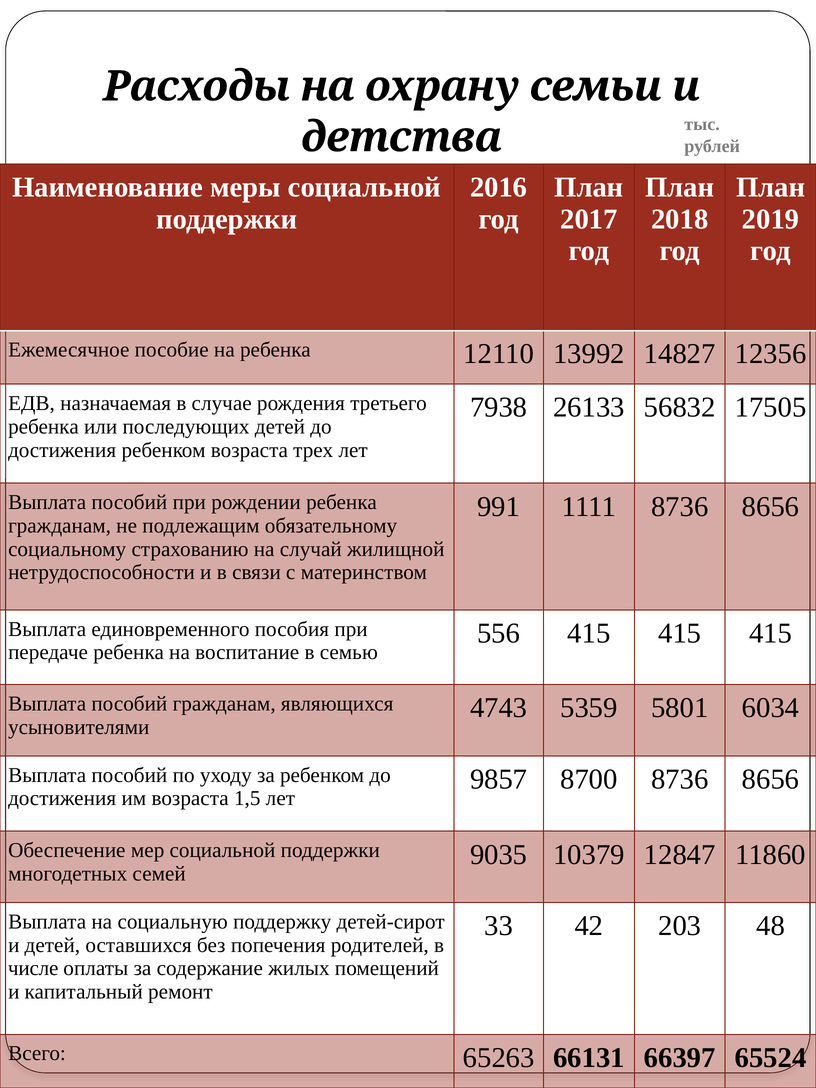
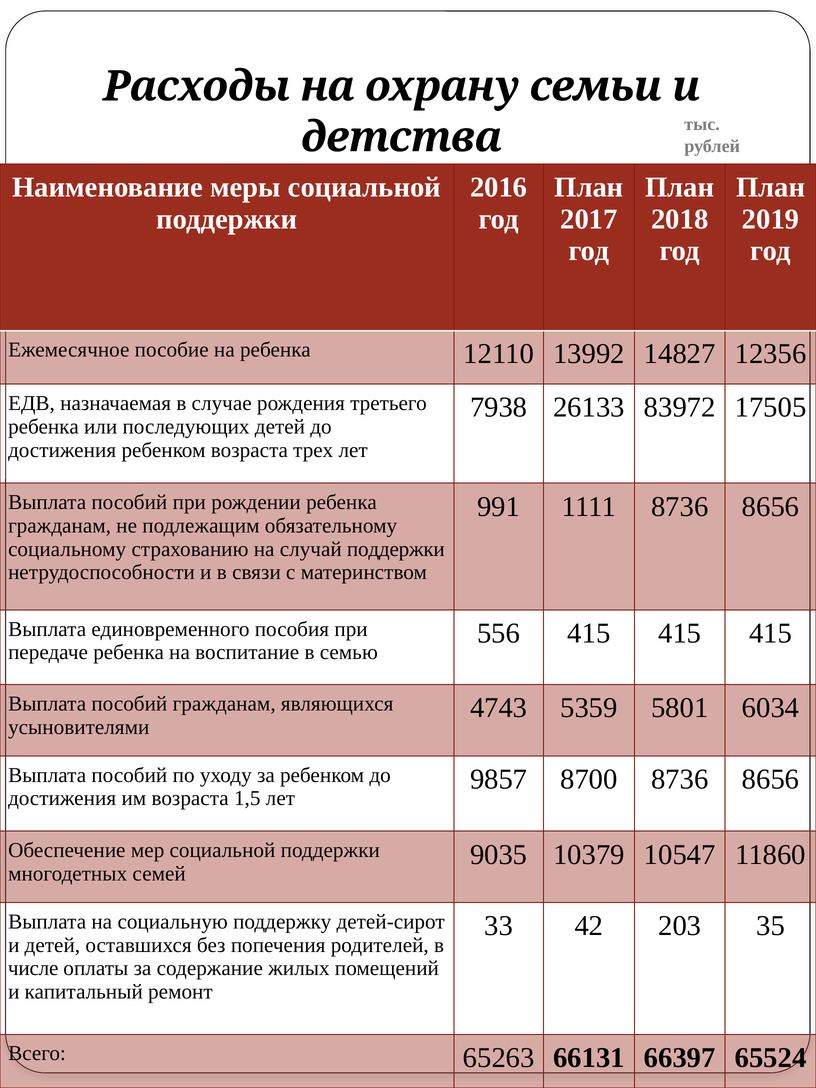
56832: 56832 -> 83972 (680, 407)
случай жилищной: жилищной -> поддержки (396, 549)
12847: 12847 -> 10547 (680, 855)
48: 48 -> 35 (771, 926)
